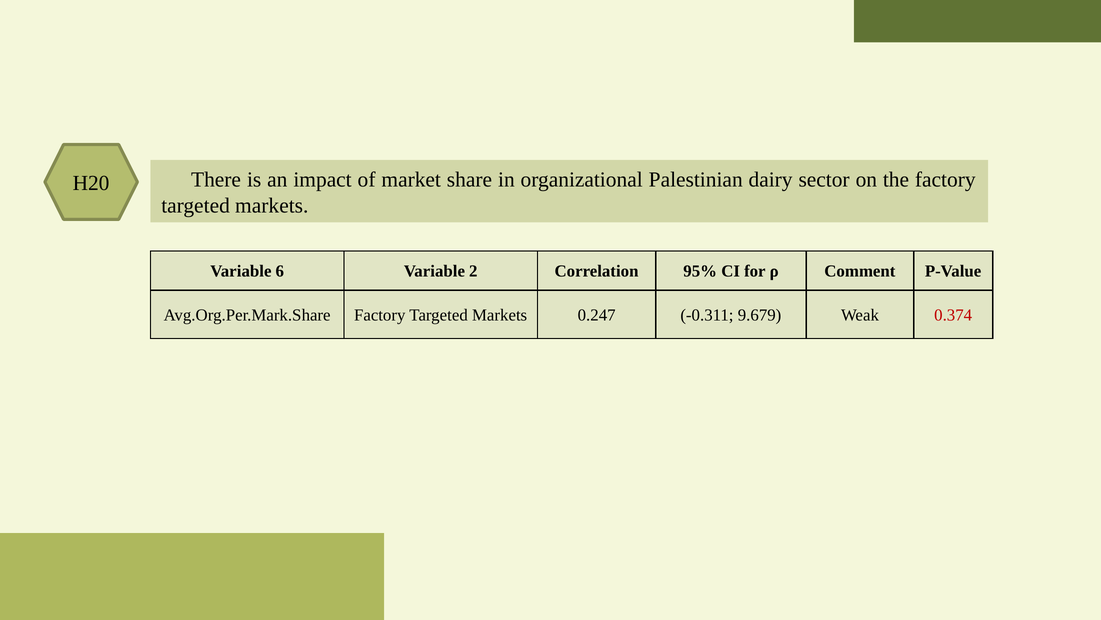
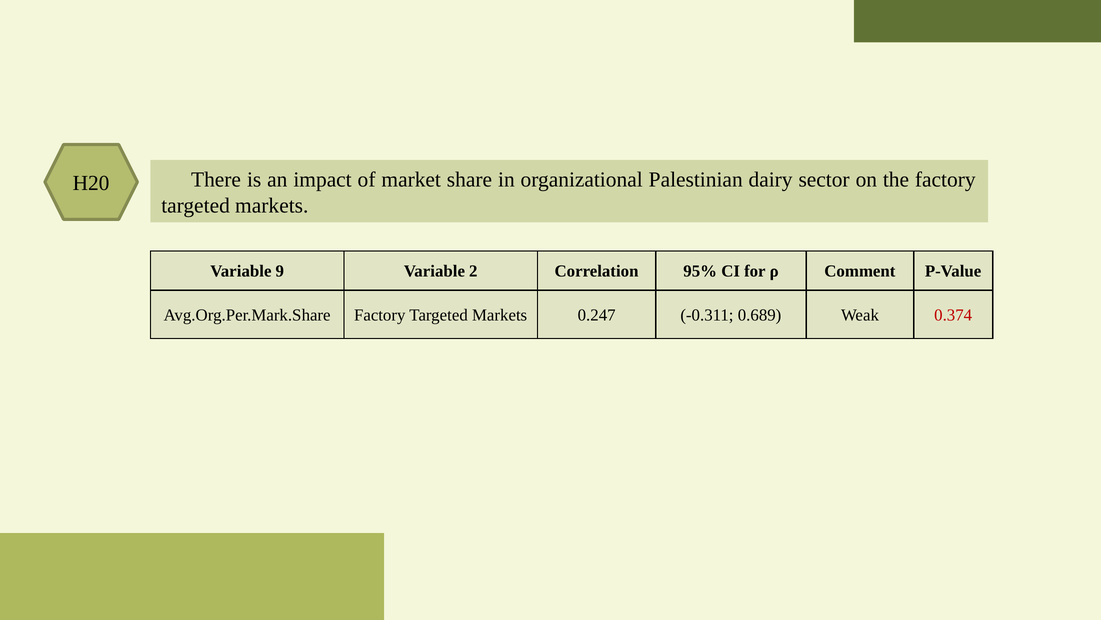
6: 6 -> 9 (280, 271)
9.679: 9.679 -> 0.689 (760, 315)
